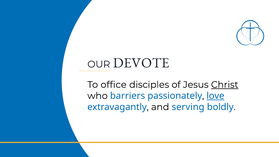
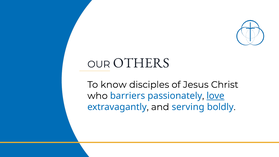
DEVOTE: DEVOTE -> OTHERS (141, 63)
office: office -> know (114, 85)
Christ underline: present -> none (225, 85)
